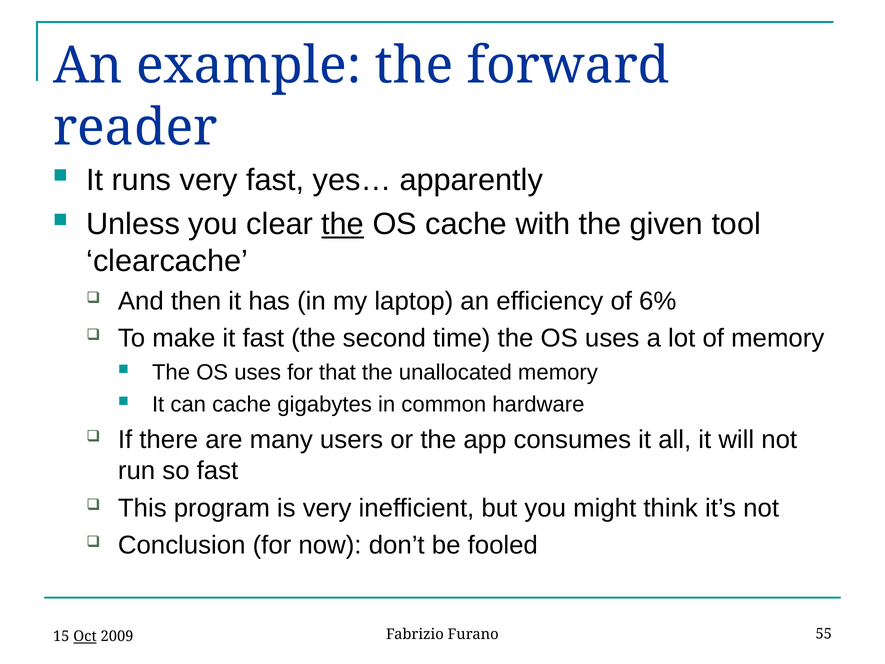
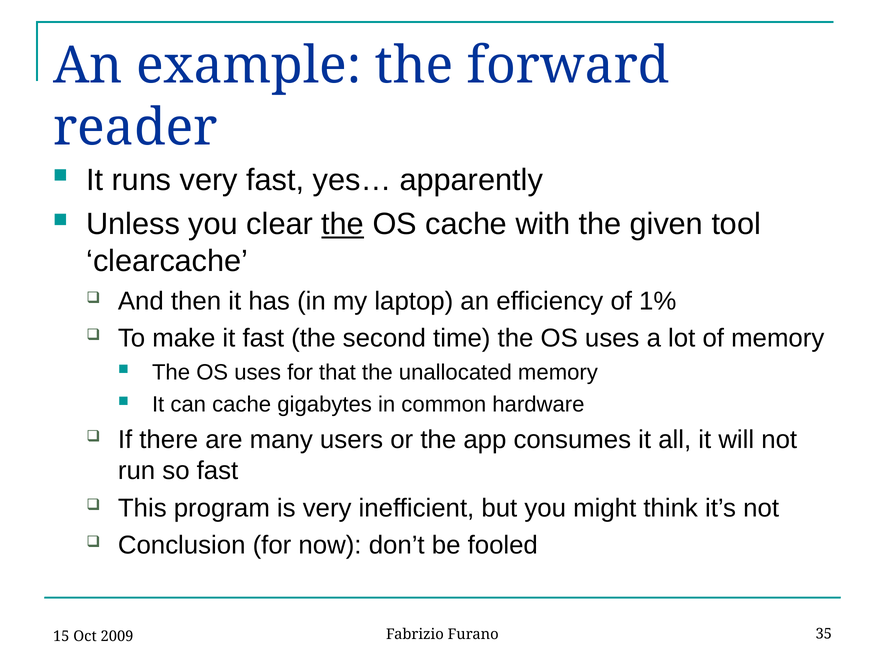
6%: 6% -> 1% (658, 301)
55: 55 -> 35 (824, 634)
Oct underline: present -> none (85, 636)
